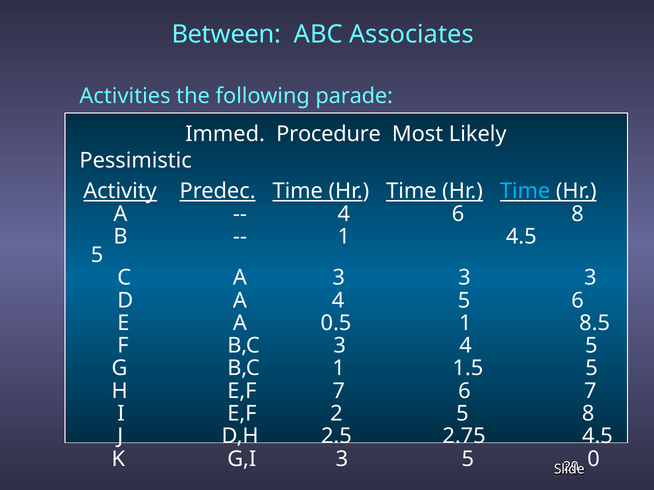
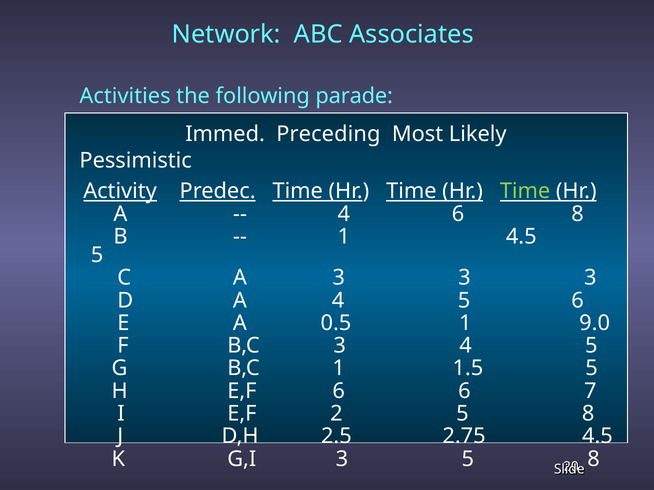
Between: Between -> Network (226, 35)
Procedure: Procedure -> Preceding (328, 134)
Time colour: light blue -> light green (525, 191)
8.5: 8.5 -> 9.0 (595, 323)
E,F 7: 7 -> 6 (339, 391)
3 5 0: 0 -> 8 (594, 459)
